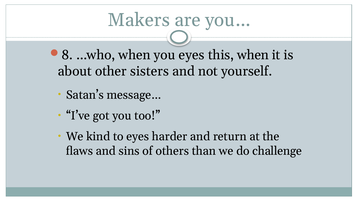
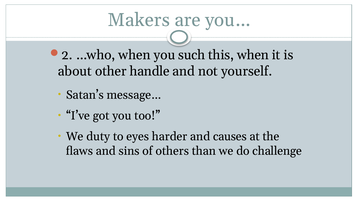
8: 8 -> 2 (67, 55)
you eyes: eyes -> such (192, 55)
sisters: sisters -> handle (150, 71)
kind: kind -> duty (98, 137)
return: return -> causes (230, 137)
